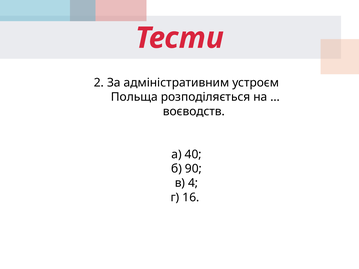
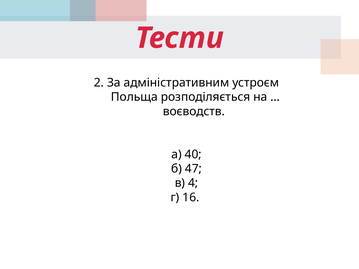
90: 90 -> 47 (193, 169)
